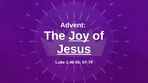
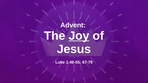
Jesus underline: present -> none (74, 49)
